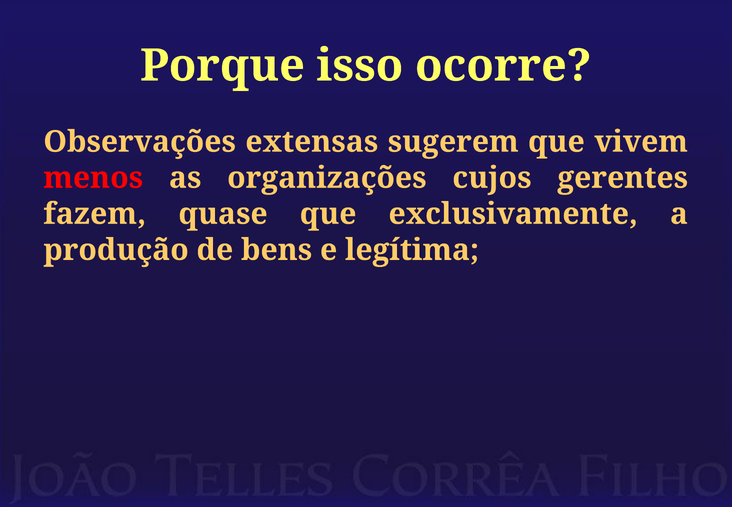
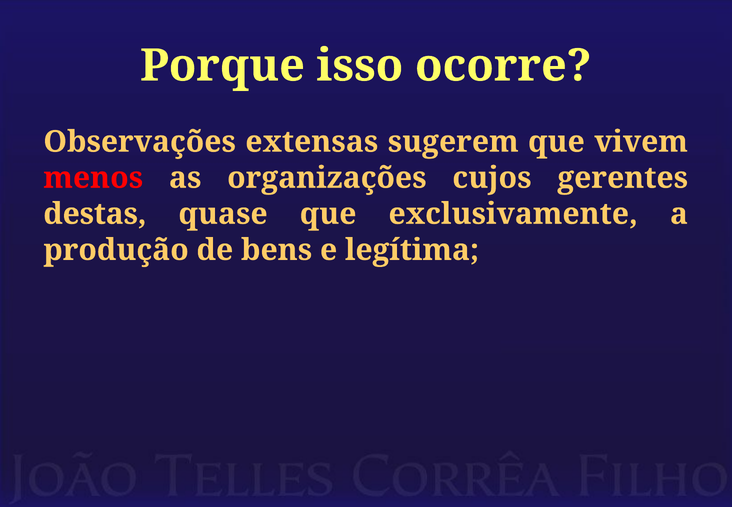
fazem: fazem -> destas (95, 214)
